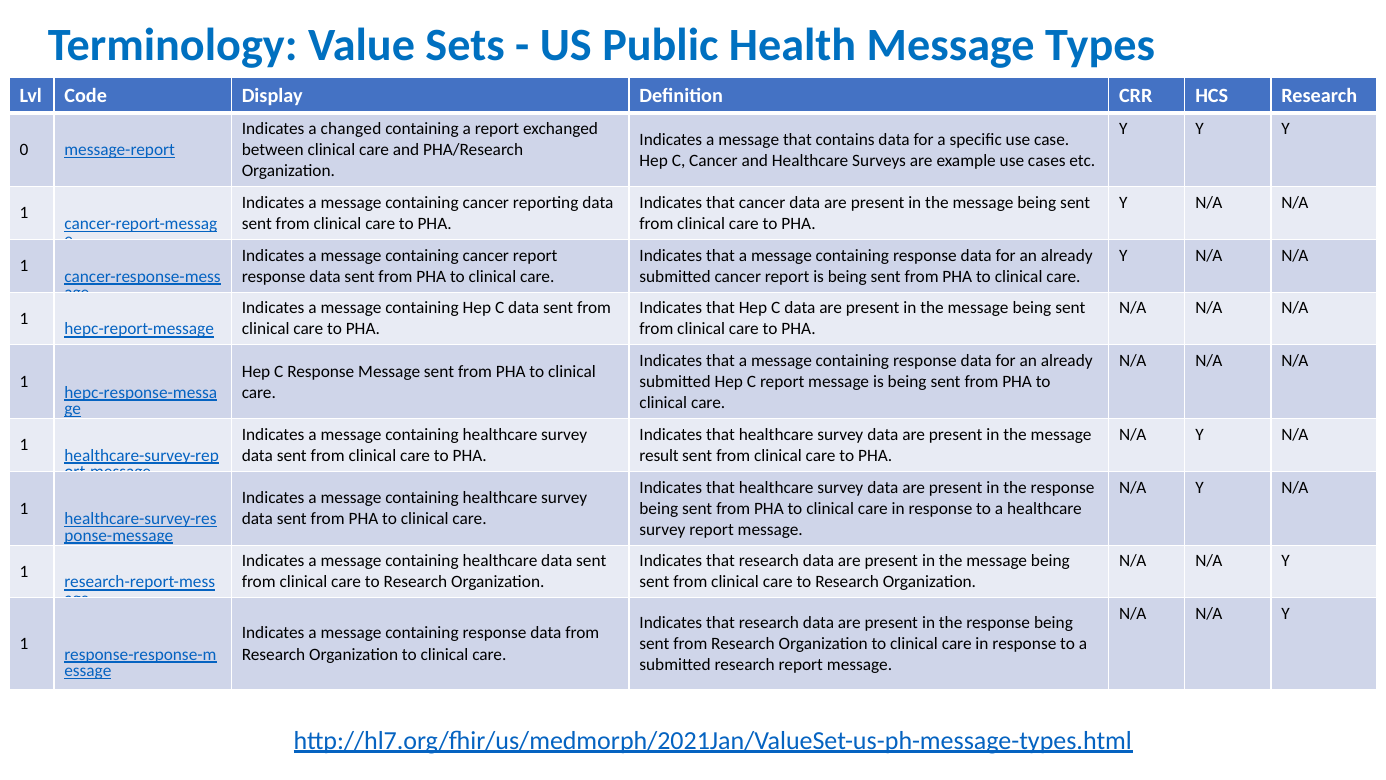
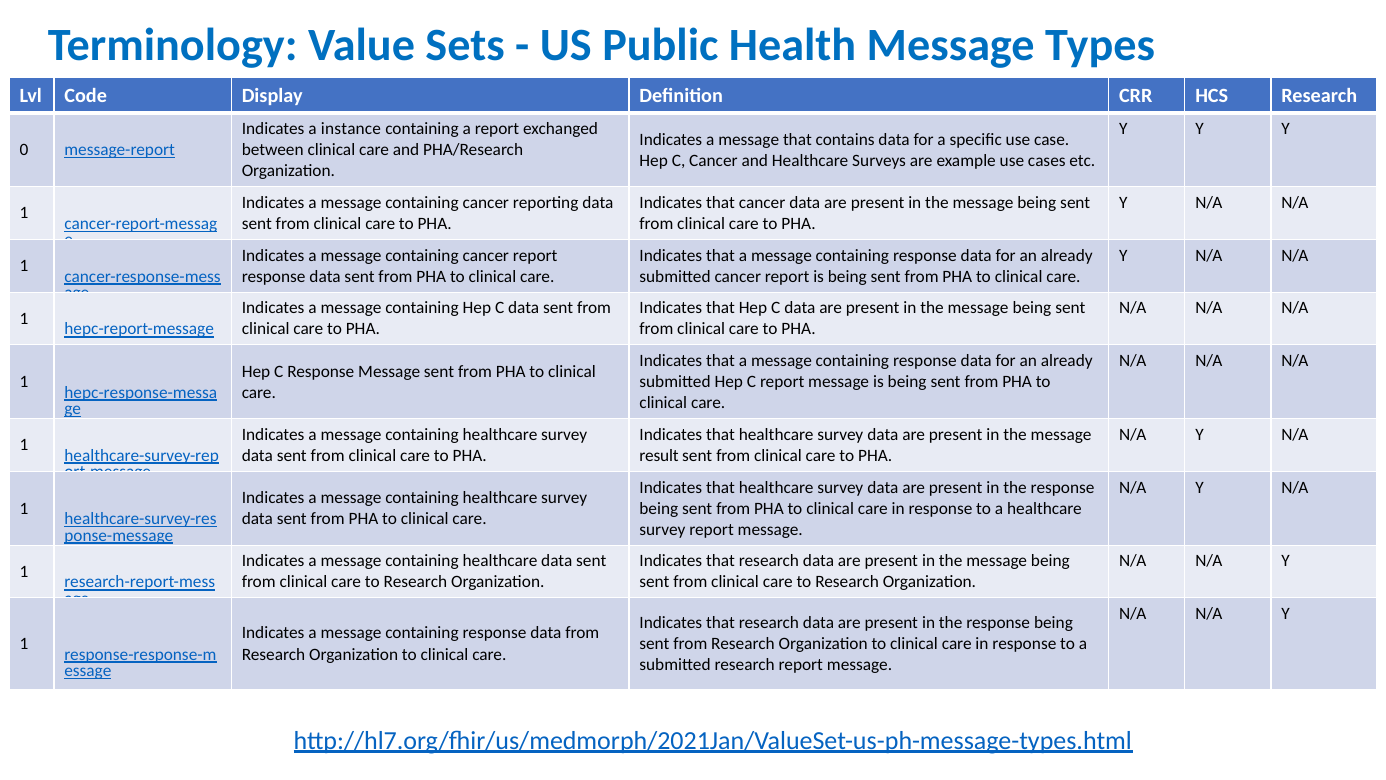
changed: changed -> instance (351, 129)
